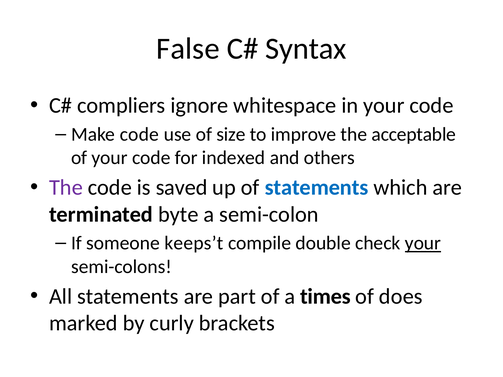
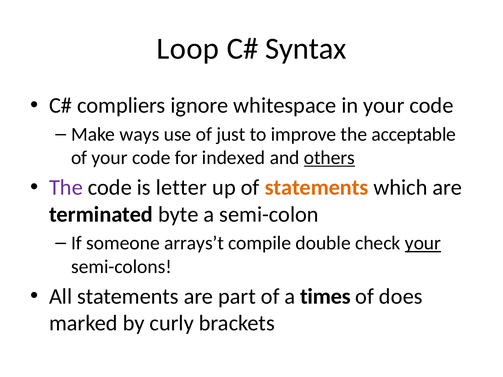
False: False -> Loop (188, 49)
Make code: code -> ways (139, 134)
size: size -> just (231, 134)
others underline: none -> present (329, 158)
saved: saved -> letter (181, 188)
statements colour: blue -> orange (317, 188)
keeps’t: keeps’t -> arrays’t (194, 243)
